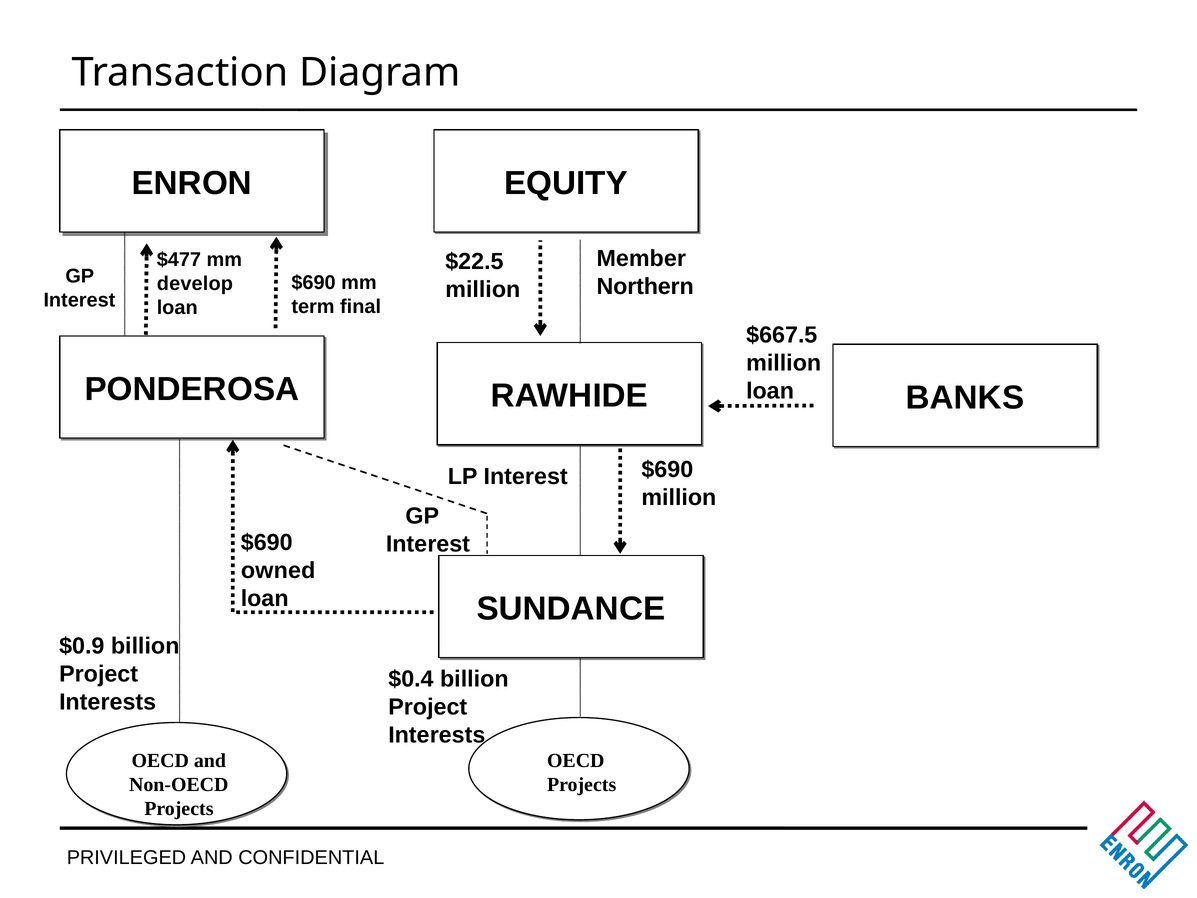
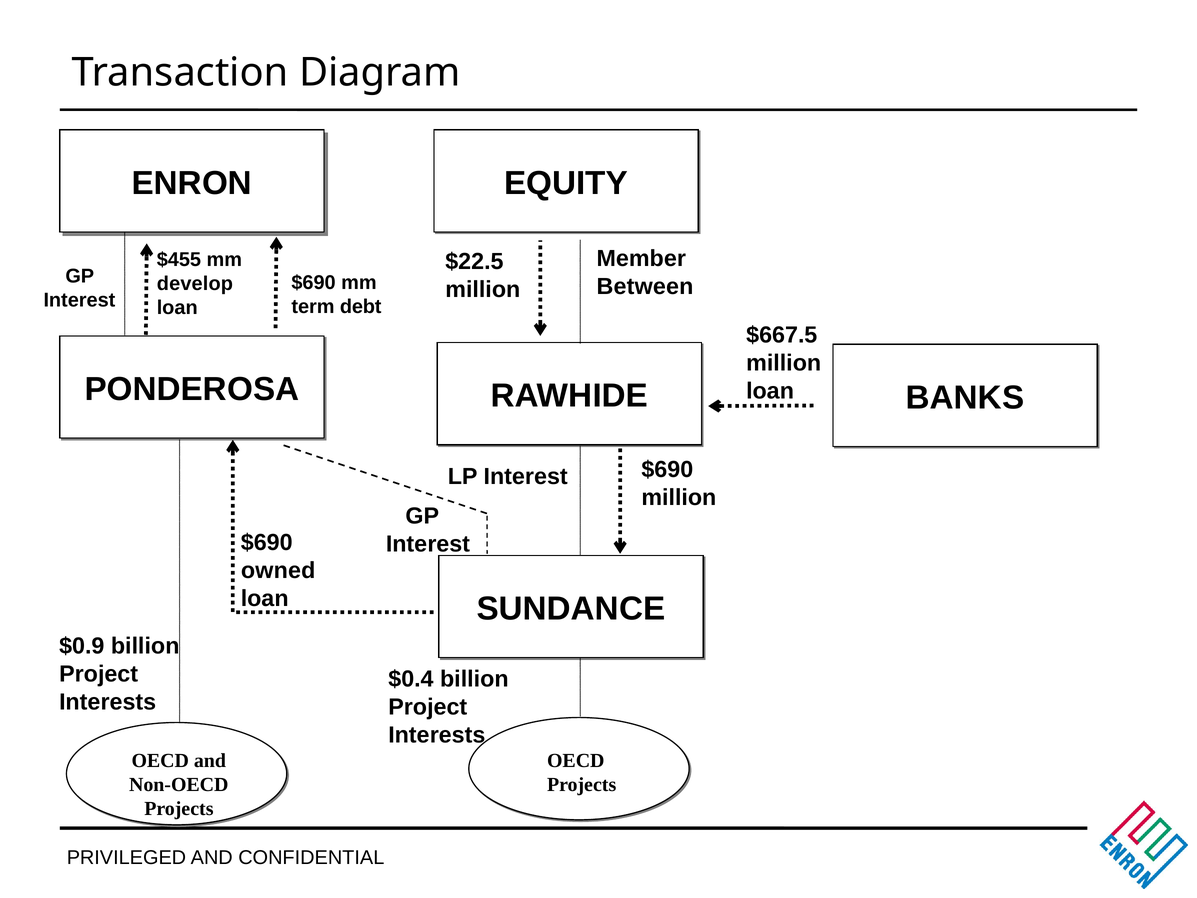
$477: $477 -> $455 (179, 260)
Northern: Northern -> Between (645, 286)
final: final -> debt (361, 306)
